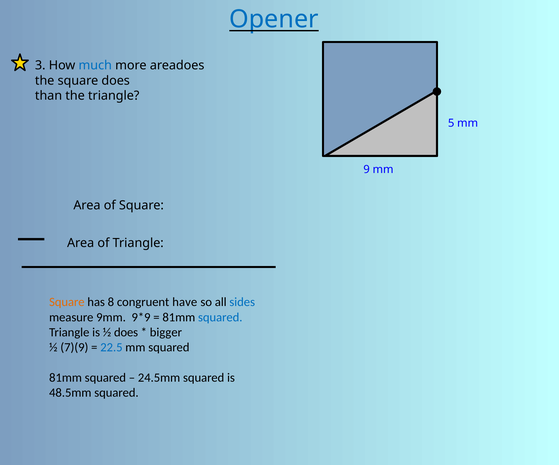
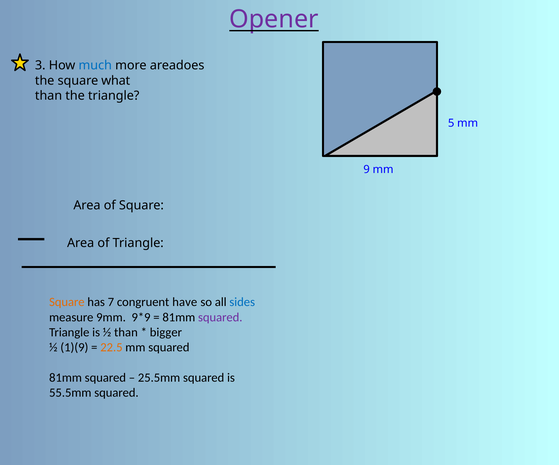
Opener colour: blue -> purple (274, 19)
square does: does -> what (116, 80)
8: 8 -> 7 (111, 302)
squared colour: blue -> purple (220, 317)
½ does: does -> than (126, 332)
7)(9: 7)(9 -> 1)(9 (74, 347)
22.5 colour: blue -> orange (111, 347)
24.5mm: 24.5mm -> 25.5mm (159, 377)
48.5mm: 48.5mm -> 55.5mm (70, 392)
